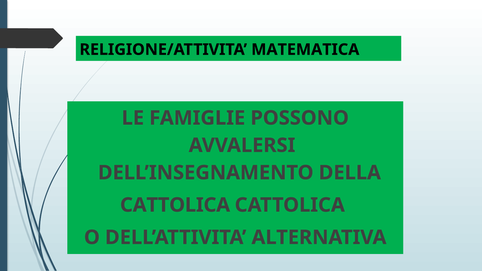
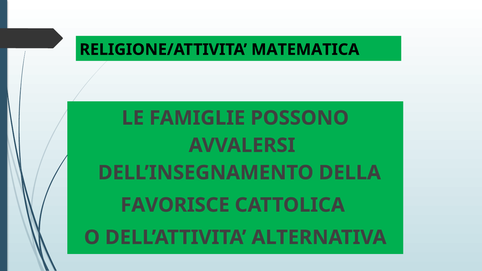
CATTOLICA: CATTOLICA -> FAVORISCE (175, 205)
